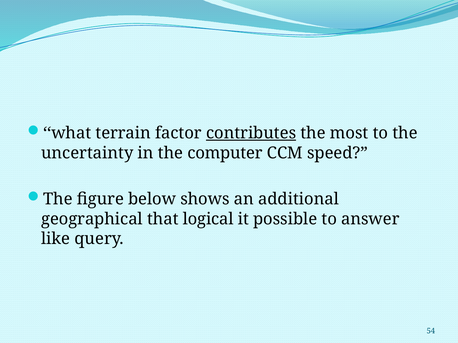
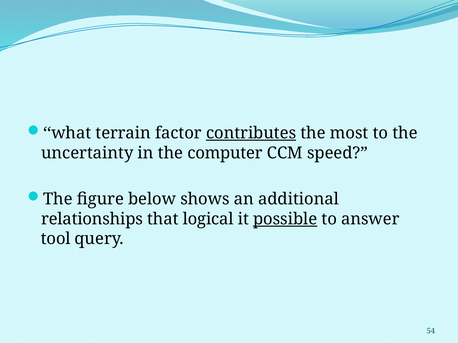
geographical: geographical -> relationships (92, 219)
possible underline: none -> present (285, 219)
like: like -> tool (56, 239)
